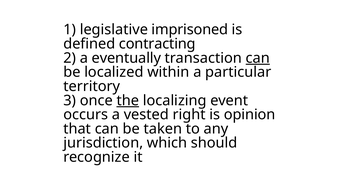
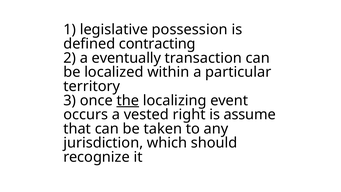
imprisoned: imprisoned -> possession (190, 30)
can underline: present -> none (258, 58)
opinion: opinion -> assume (250, 114)
